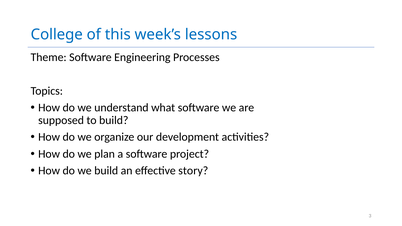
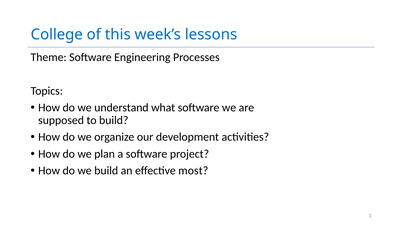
story: story -> most (193, 171)
